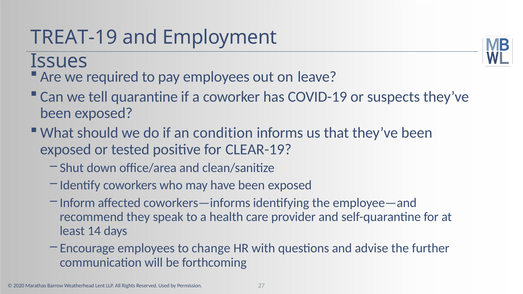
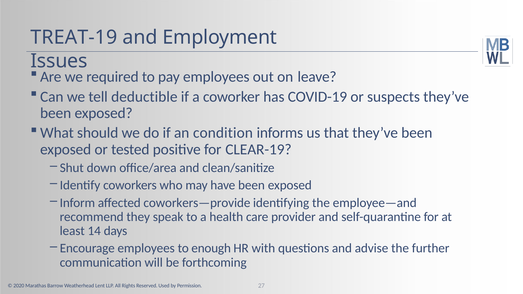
quarantine: quarantine -> deductible (144, 97)
coworkers—informs: coworkers—informs -> coworkers—provide (197, 203)
change: change -> enough (211, 248)
